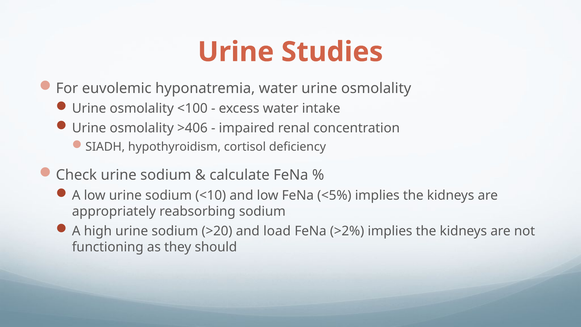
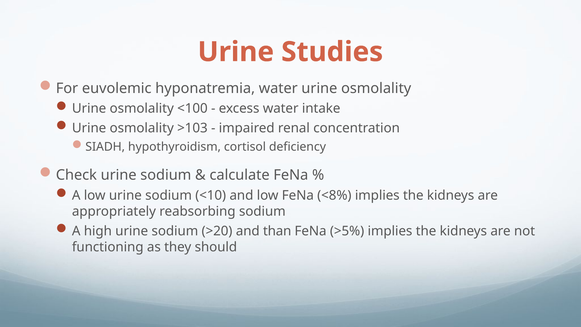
>406: >406 -> >103 (192, 128)
<5%: <5% -> <8% (334, 195)
load: load -> than (277, 231)
>2%: >2% -> >5% (347, 231)
